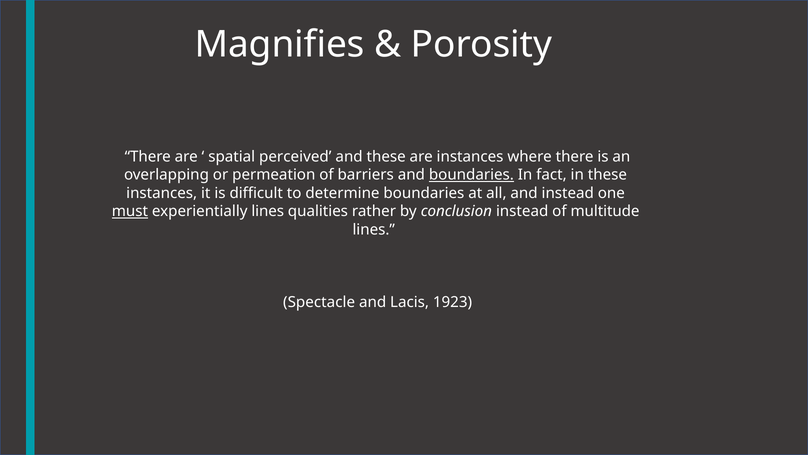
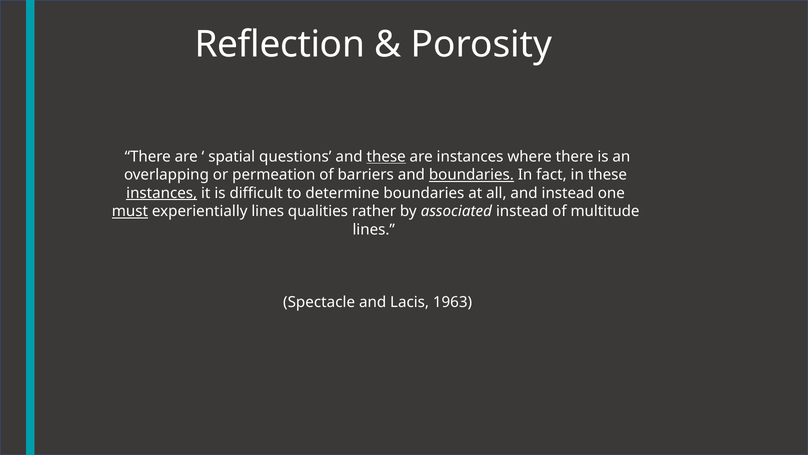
Magnifies: Magnifies -> Reflection (280, 44)
perceived: perceived -> questions (295, 157)
these underline: none -> present (386, 157)
instances underline: none -> present (162, 193)
conclusion: conclusion -> associated (456, 211)
1923: 1923 -> 1963 (453, 302)
